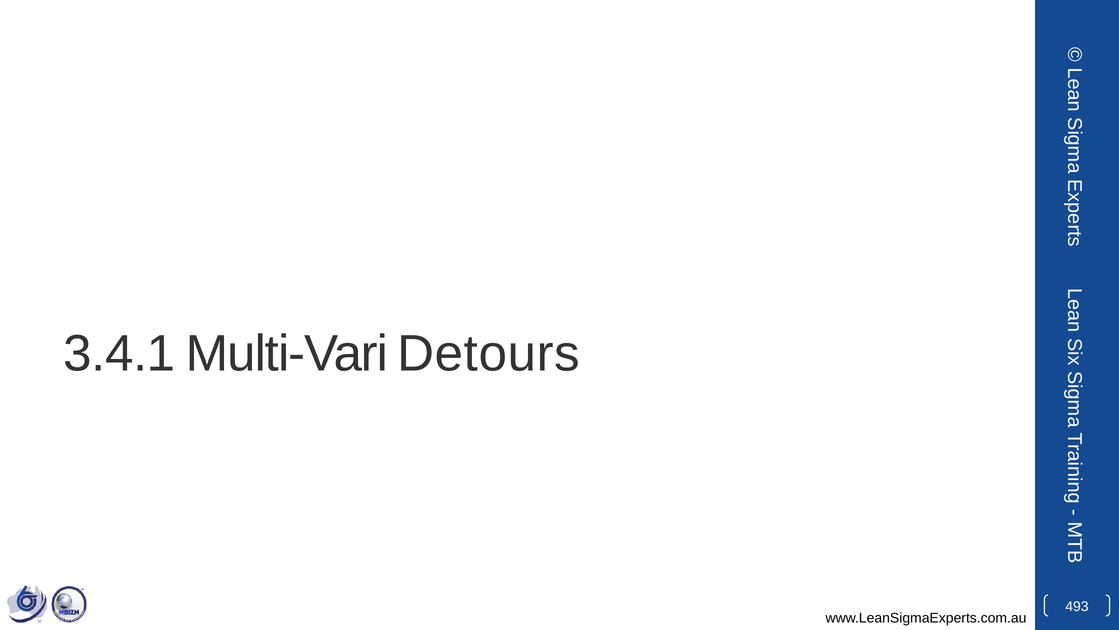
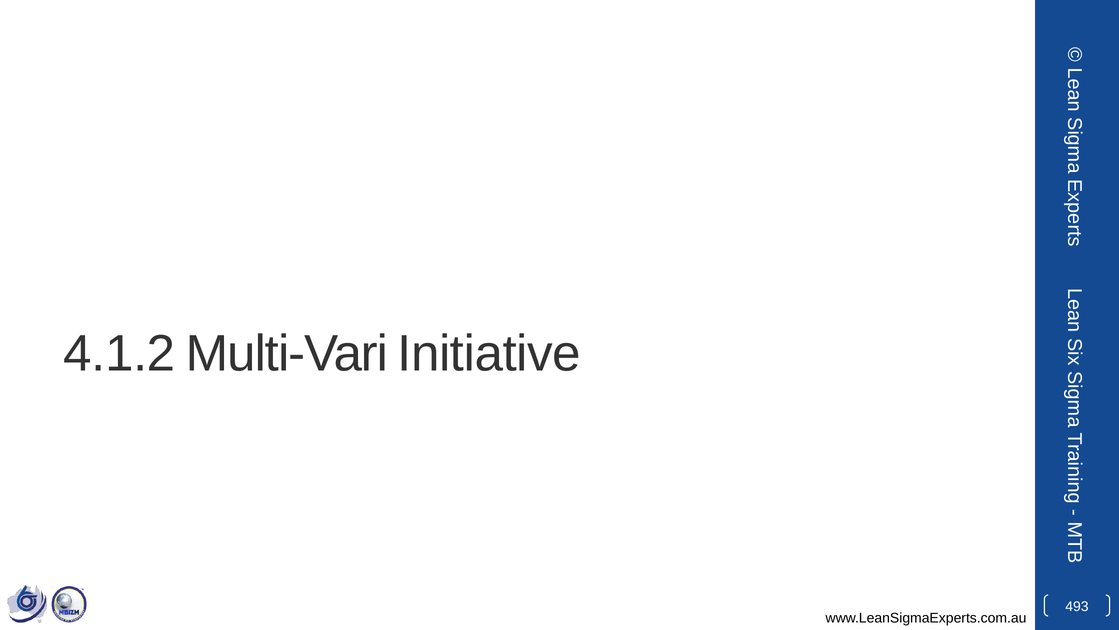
3.4.1: 3.4.1 -> 4.1.2 (119, 354)
Detours: Detours -> Initiative (489, 354)
